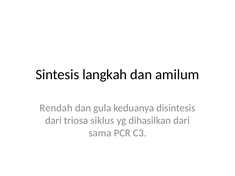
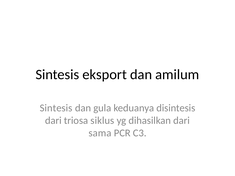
langkah: langkah -> eksport (105, 75)
Rendah: Rendah -> Sintesis (56, 108)
